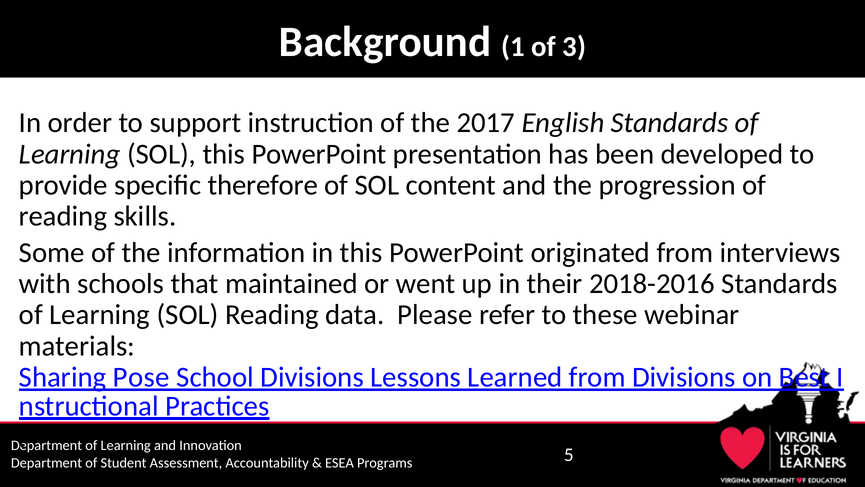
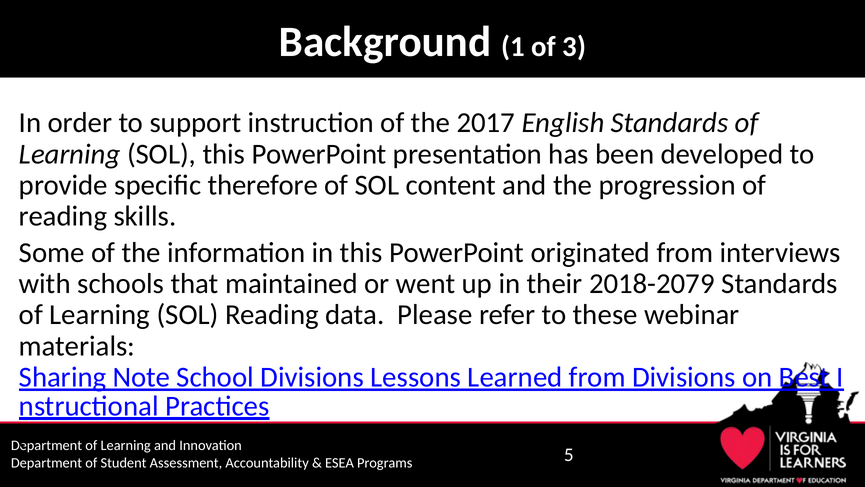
2018-2016: 2018-2016 -> 2018-2079 (652, 284)
Pose: Pose -> Note (141, 377)
